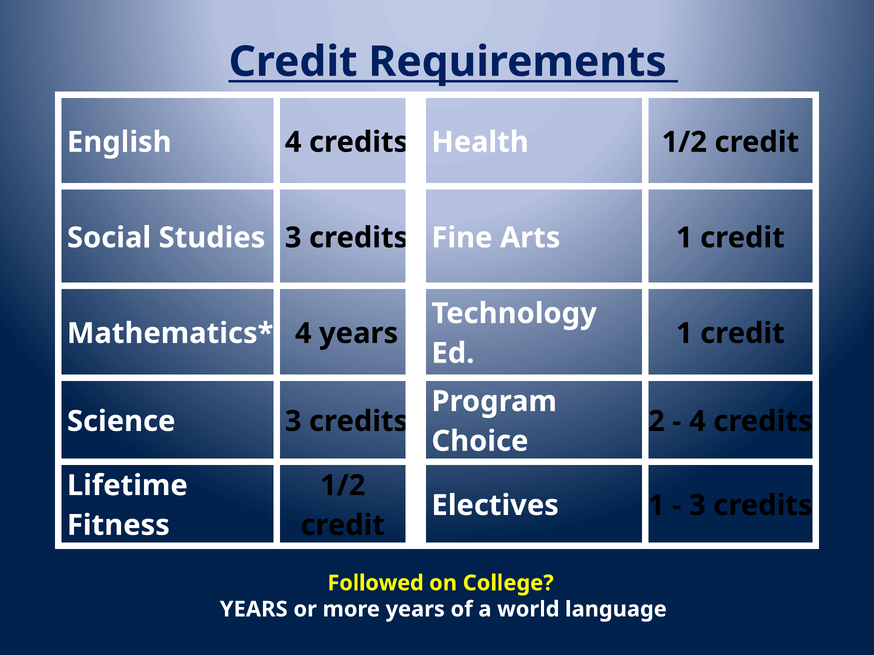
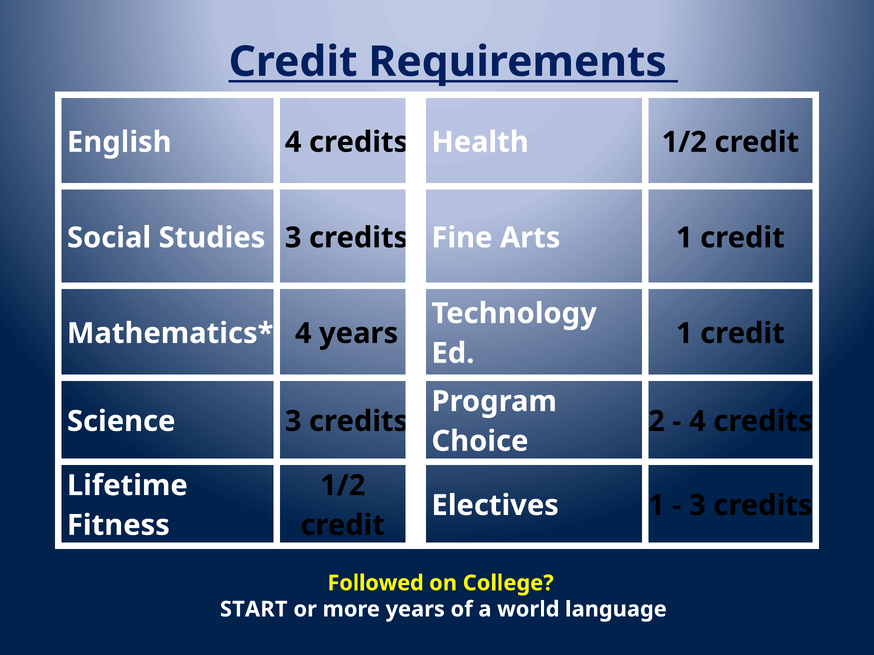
YEARS: YEARS -> START (254, 610)
